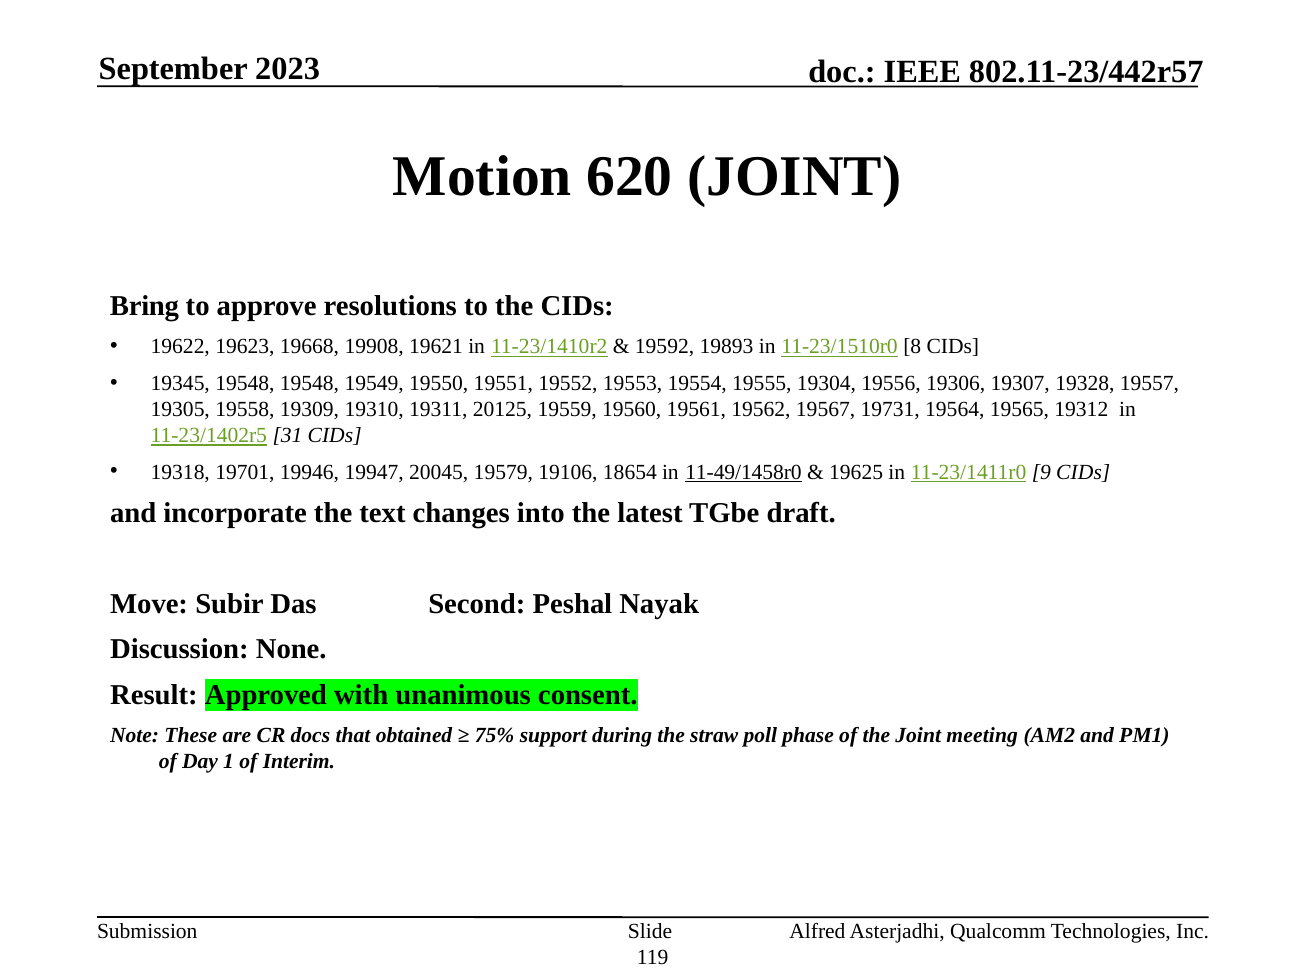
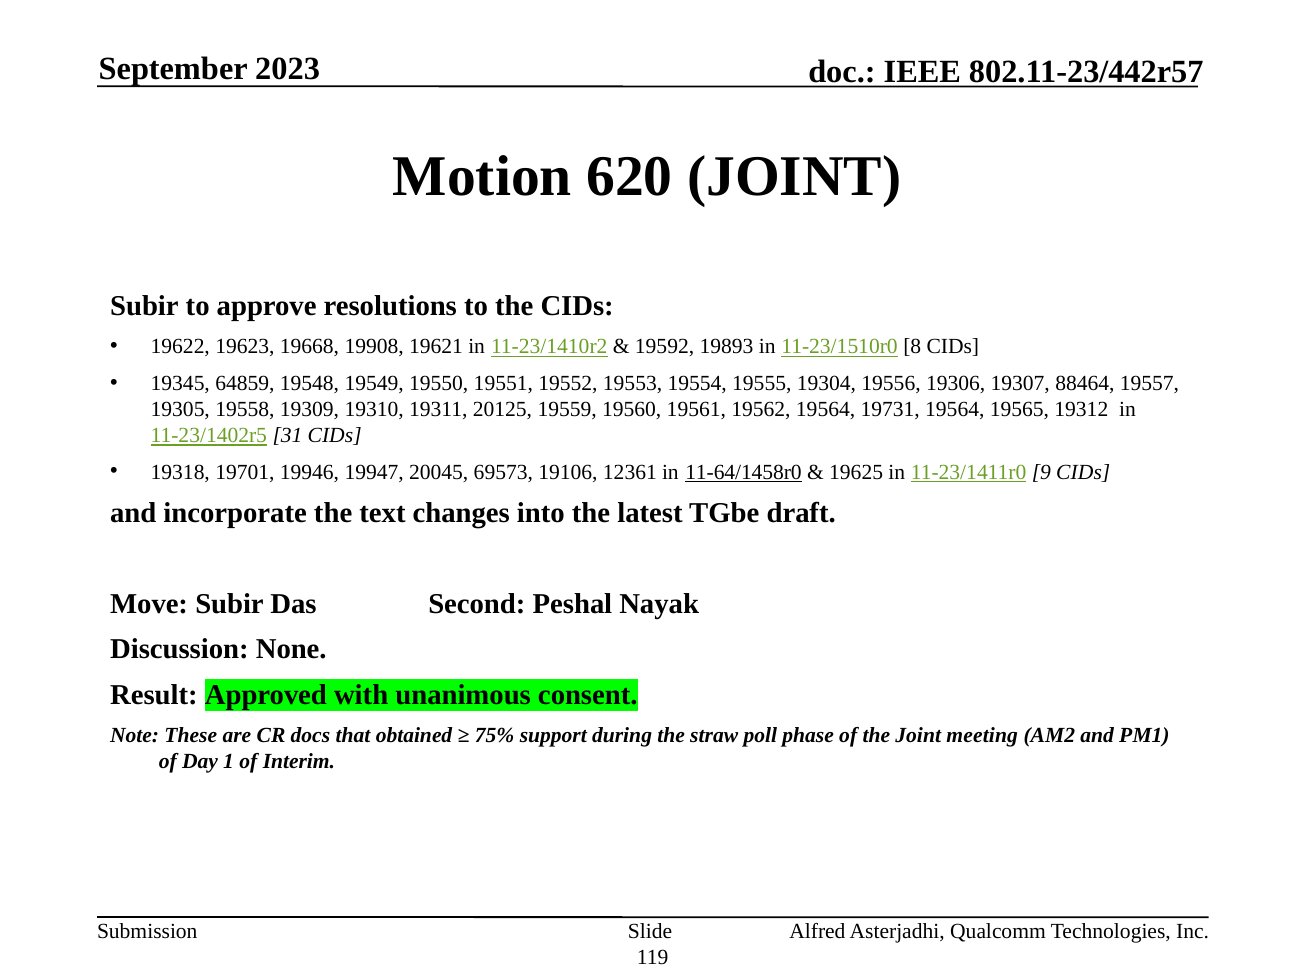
Bring: Bring -> Subir (144, 306)
19345 19548: 19548 -> 64859 (245, 384)
19328: 19328 -> 88464 (1085, 384)
19562 19567: 19567 -> 19564 (826, 409)
19579: 19579 -> 69573 (503, 472)
18654: 18654 -> 12361 (630, 472)
11-49/1458r0: 11-49/1458r0 -> 11-64/1458r0 (743, 472)
